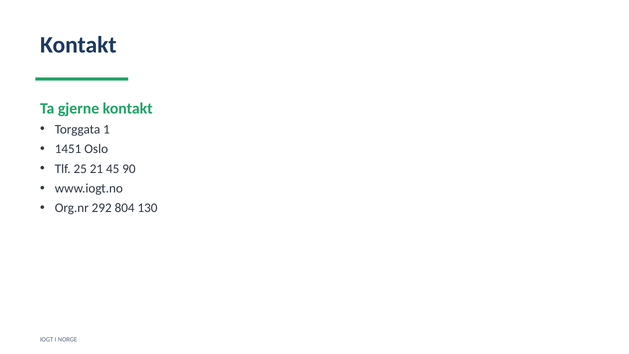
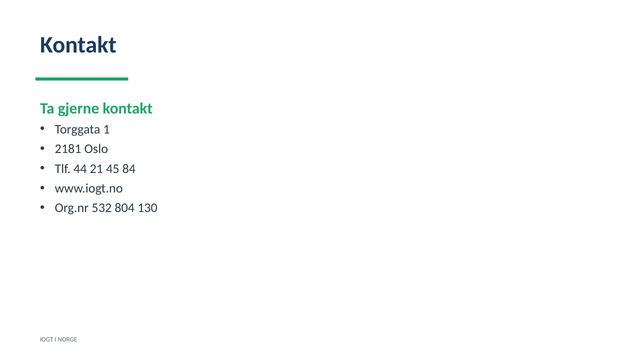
1451: 1451 -> 2181 (68, 149)
25: 25 -> 44 (80, 169)
90: 90 -> 84 (129, 169)
292: 292 -> 532 (102, 208)
